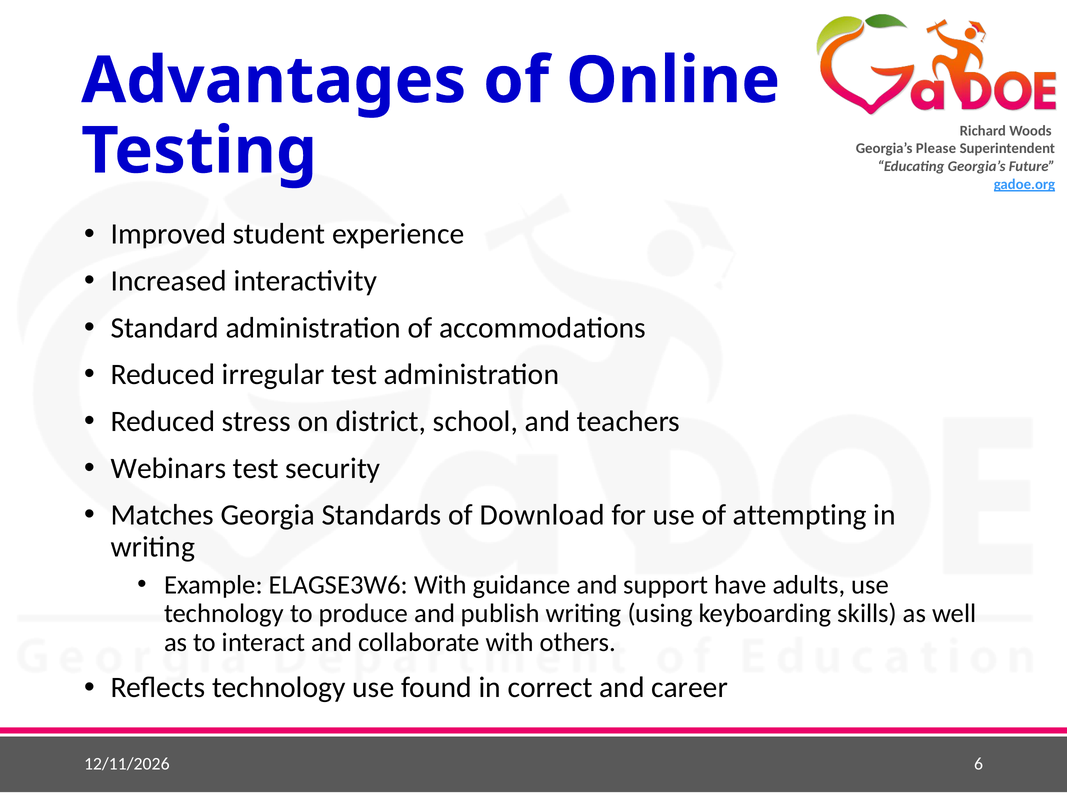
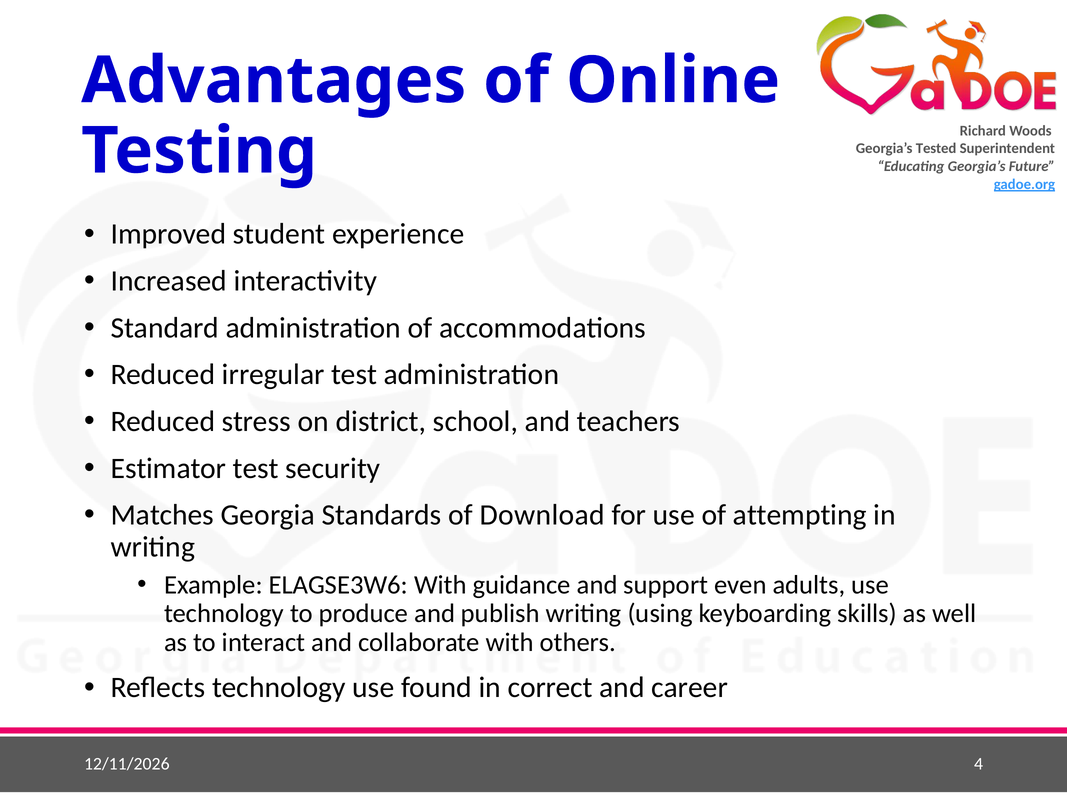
Please: Please -> Tested (936, 149)
Webinars: Webinars -> Estimator (168, 468)
have: have -> even (740, 585)
6: 6 -> 4 (979, 764)
